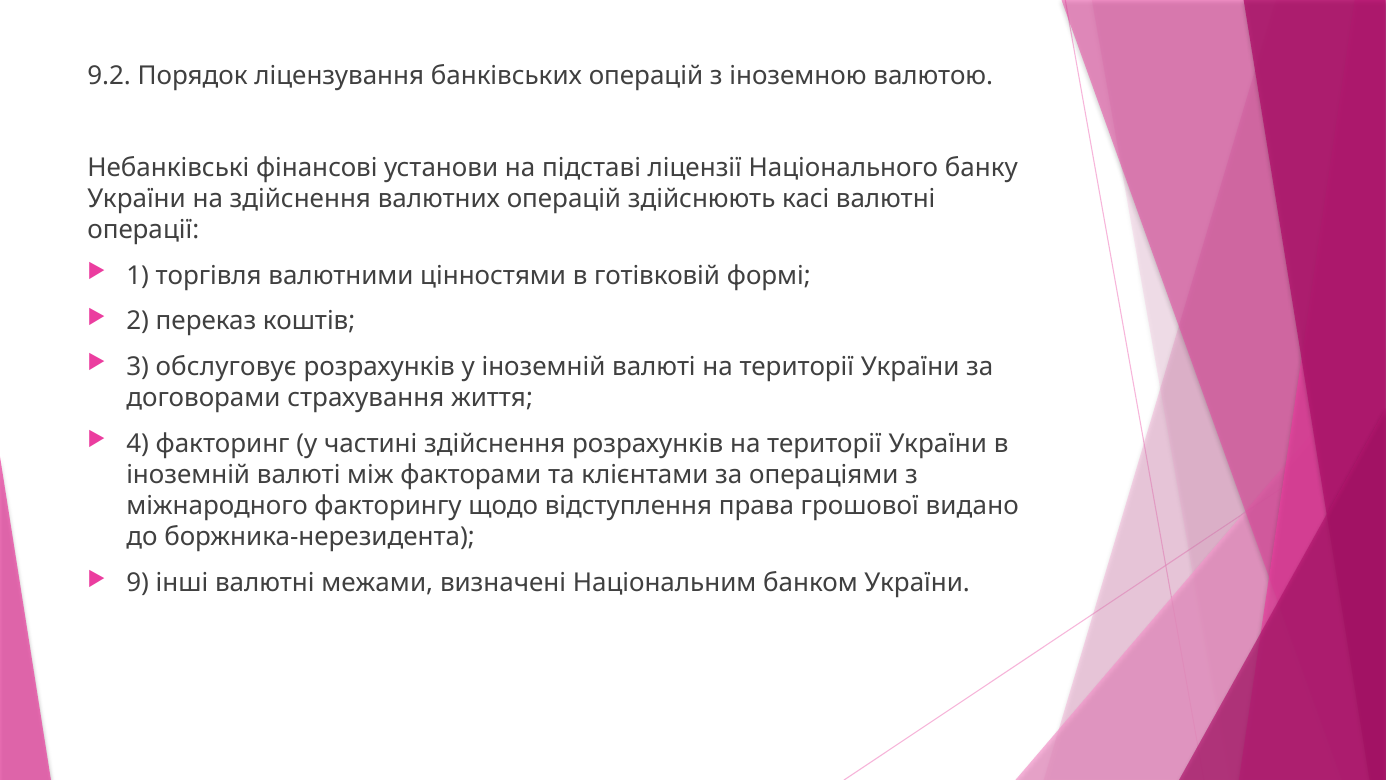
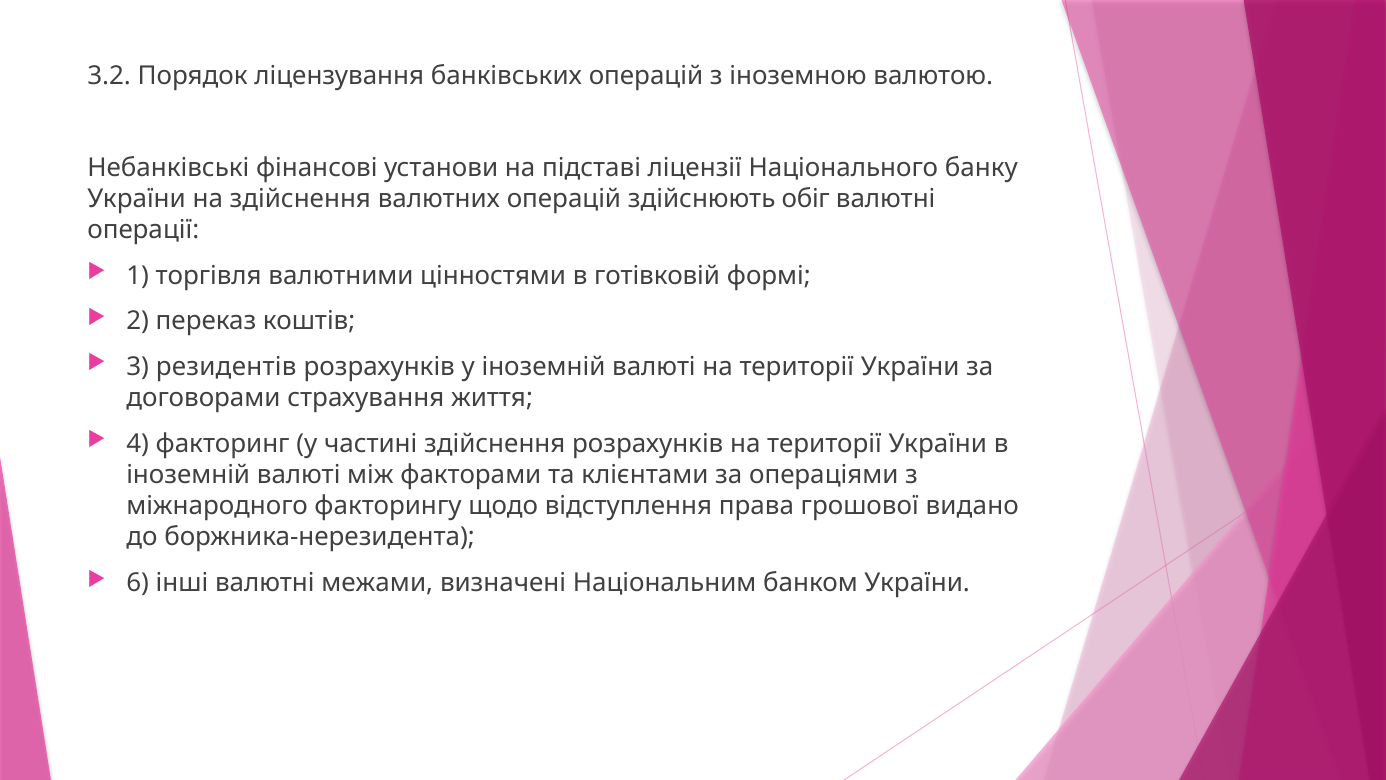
9.2: 9.2 -> 3.2 (109, 76)
касі: касі -> обіг (806, 199)
обслуговує: обслуговує -> резидентів (226, 367)
9: 9 -> 6 (138, 583)
